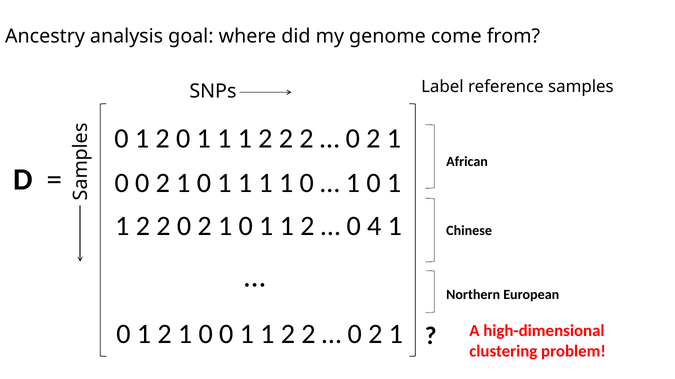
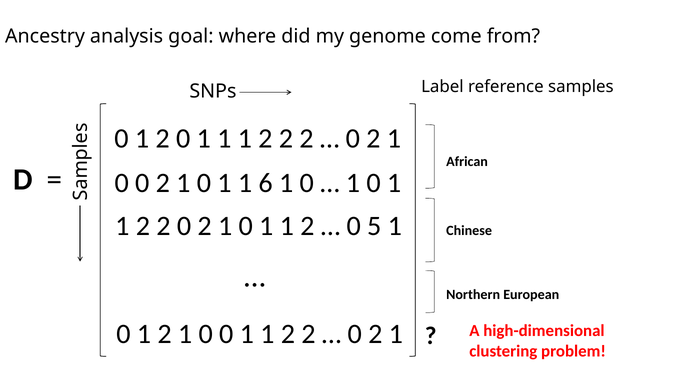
1: 1 -> 6 (266, 183)
4: 4 -> 5 (374, 226)
